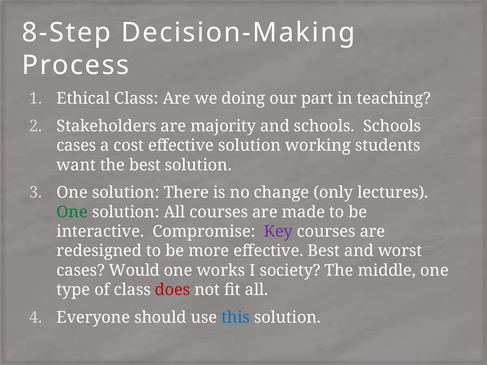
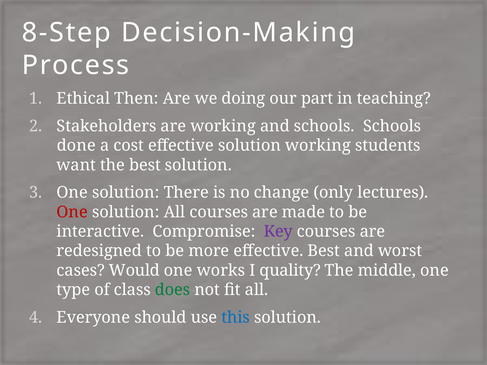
Ethical Class: Class -> Then (136, 99)
are majority: majority -> working (223, 126)
cases: cases -> done (76, 146)
One colour: green -> red (72, 212)
society: society -> quality (290, 271)
does colour: red -> green (173, 290)
